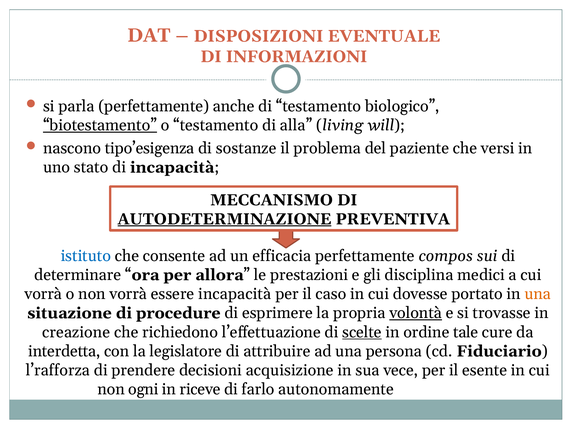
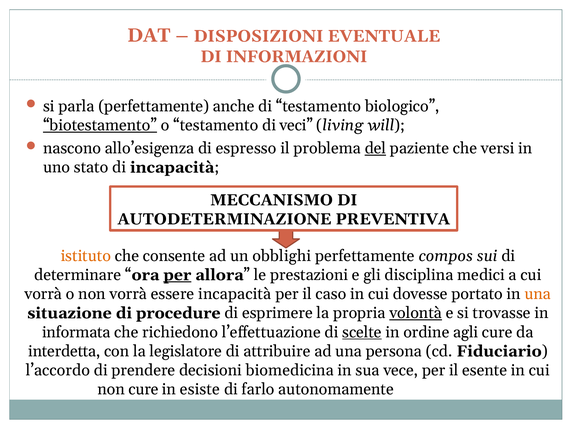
alla: alla -> veci (296, 125)
tipo’esigenza: tipo’esigenza -> allo’esigenza (149, 148)
sostanze: sostanze -> espresso (246, 148)
del underline: none -> present (375, 148)
AUTODETERMINAZIONE underline: present -> none (224, 219)
istituto colour: blue -> orange (86, 256)
efficacia: efficacia -> obblighi (282, 256)
per underline: none -> present (177, 275)
creazione: creazione -> informata (76, 332)
tale: tale -> agli (466, 332)
l’rafforza: l’rafforza -> l’accordo (58, 370)
acquisizione: acquisizione -> biomedicina (290, 370)
non ogni: ogni -> cure (143, 389)
riceve: riceve -> esiste (200, 389)
